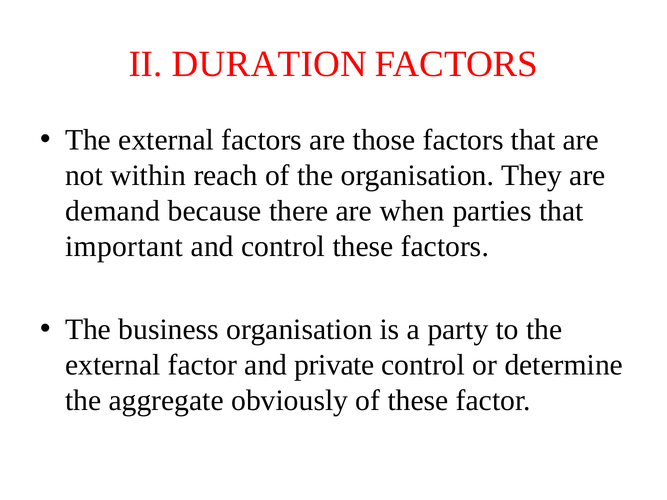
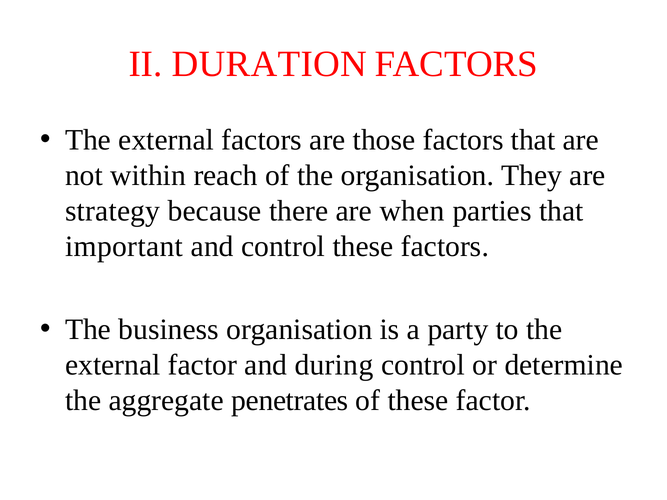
demand: demand -> strategy (113, 211)
private: private -> during (334, 365)
obviously: obviously -> penetrates (290, 401)
